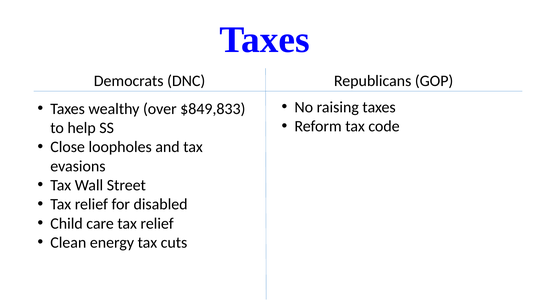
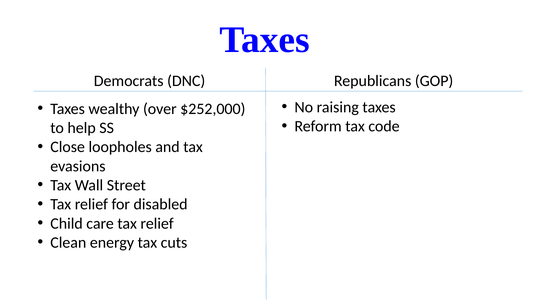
$849,833: $849,833 -> $252,000 (213, 109)
